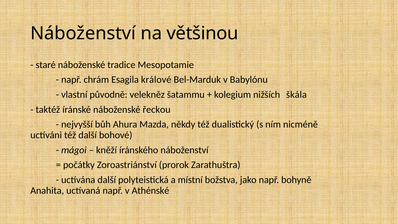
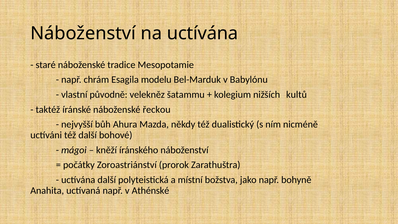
na většinou: většinou -> uctívána (203, 33)
králové: králové -> modelu (156, 80)
škála: škála -> kultů (297, 95)
